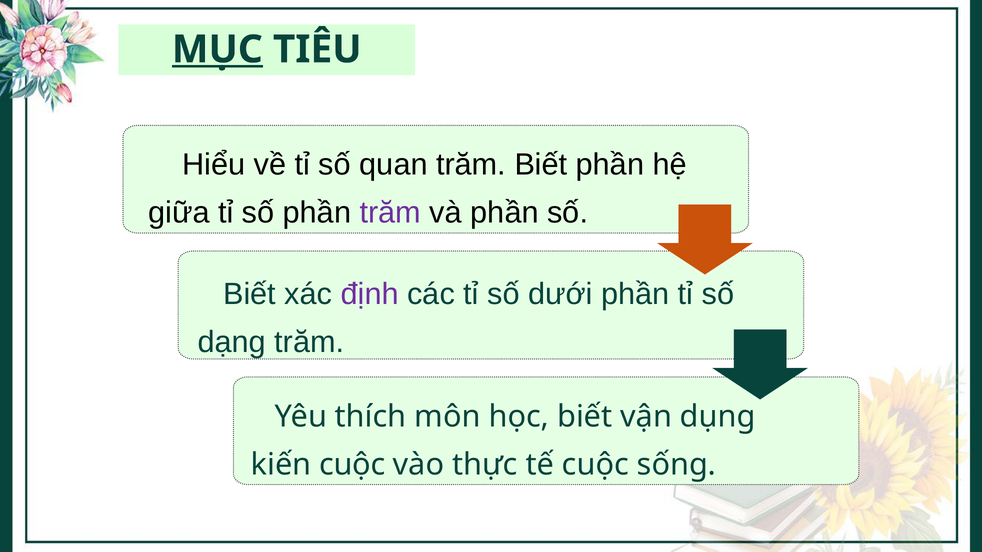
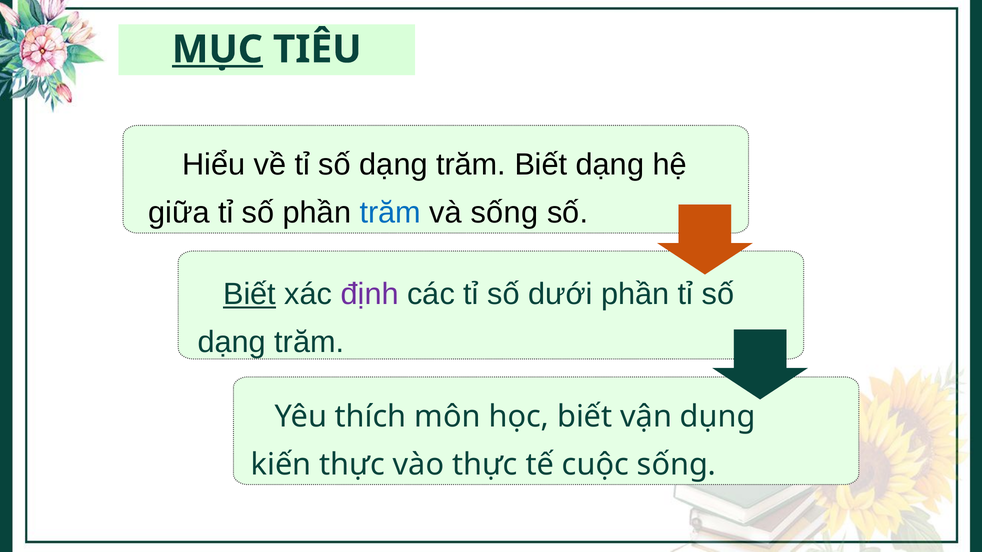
về tỉ số quan: quan -> dạng (394, 165)
Biết phần: phần -> dạng (610, 165)
trăm colour: purple -> blue (390, 213)
và phần: phần -> sống (504, 213)
Biết underline: none -> present (250, 294)
kiến cuộc: cuộc -> thực (352, 465)
